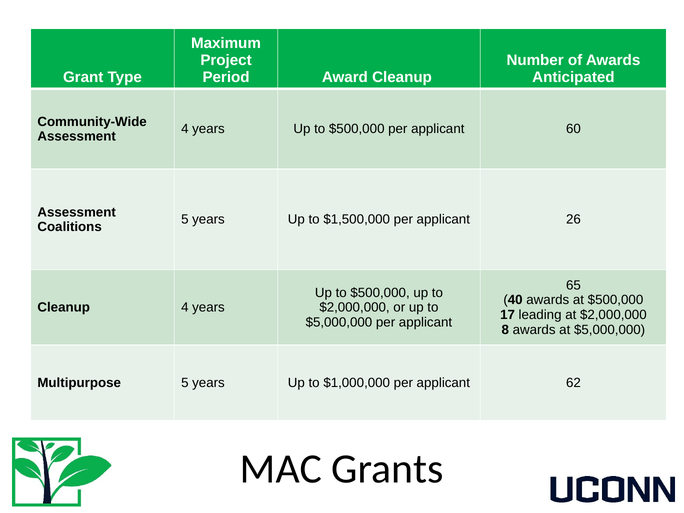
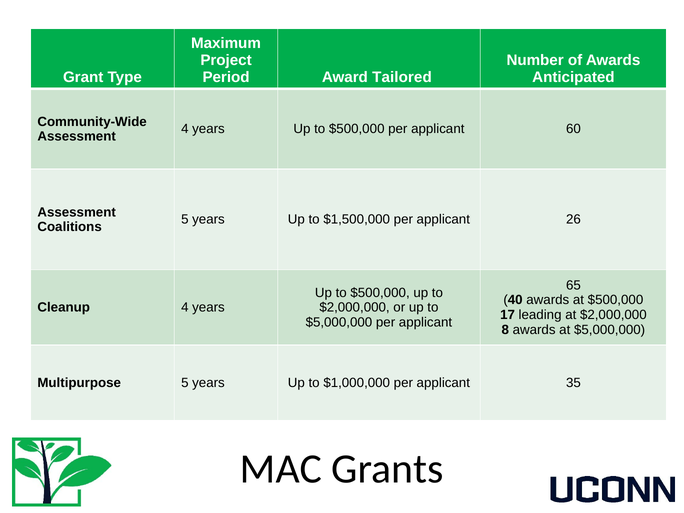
Award Cleanup: Cleanup -> Tailored (402, 77)
62: 62 -> 35 (573, 383)
